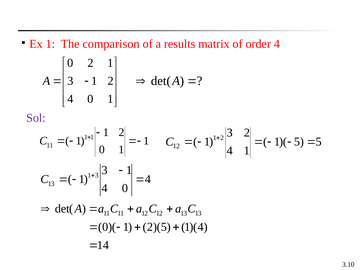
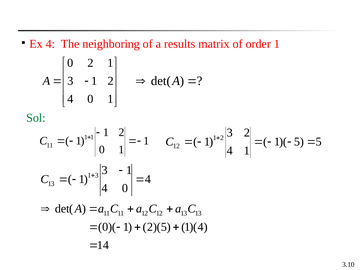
Ex 1: 1 -> 4 (50, 44)
comparison: comparison -> neighboring (111, 44)
order 4: 4 -> 1 (277, 44)
Sol colour: purple -> green (36, 118)
